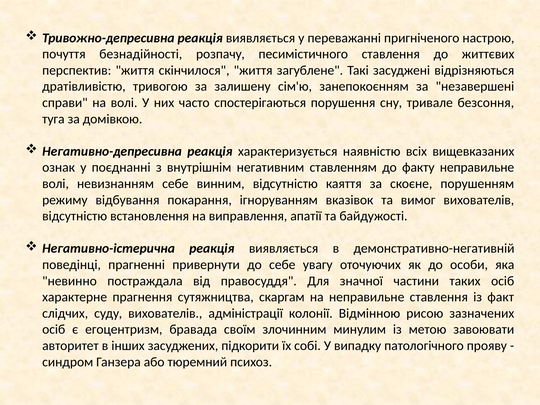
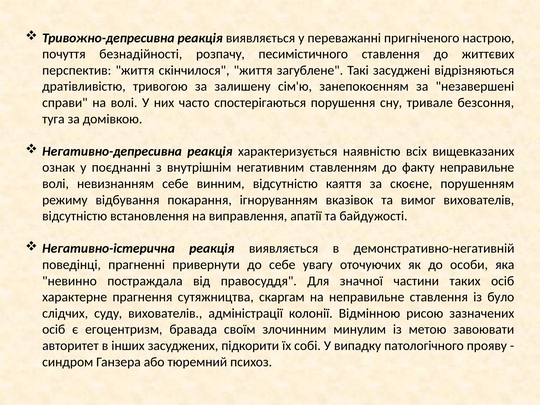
факт: факт -> було (501, 297)
